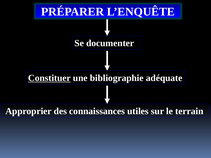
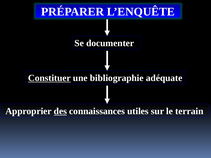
des underline: none -> present (60, 111)
